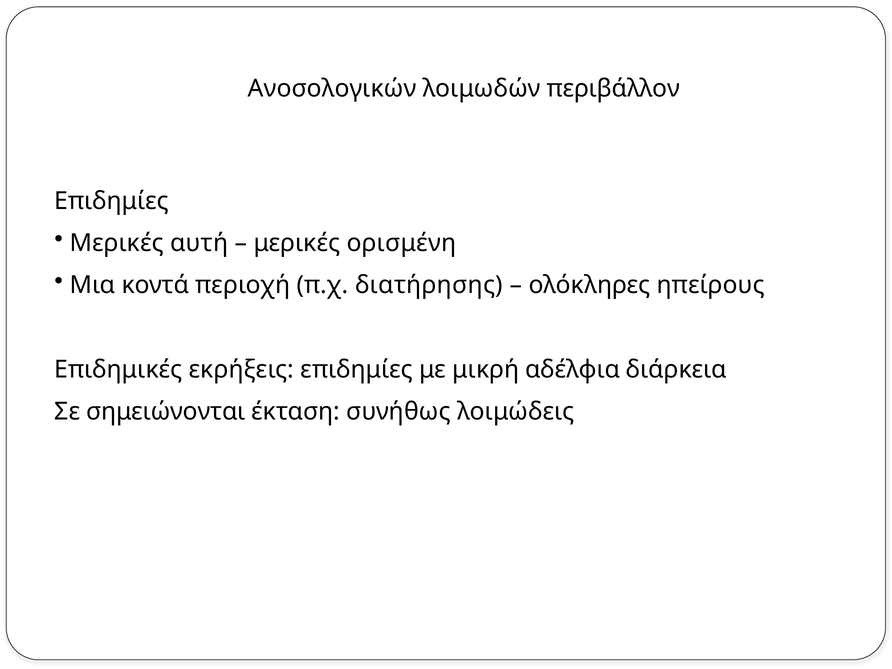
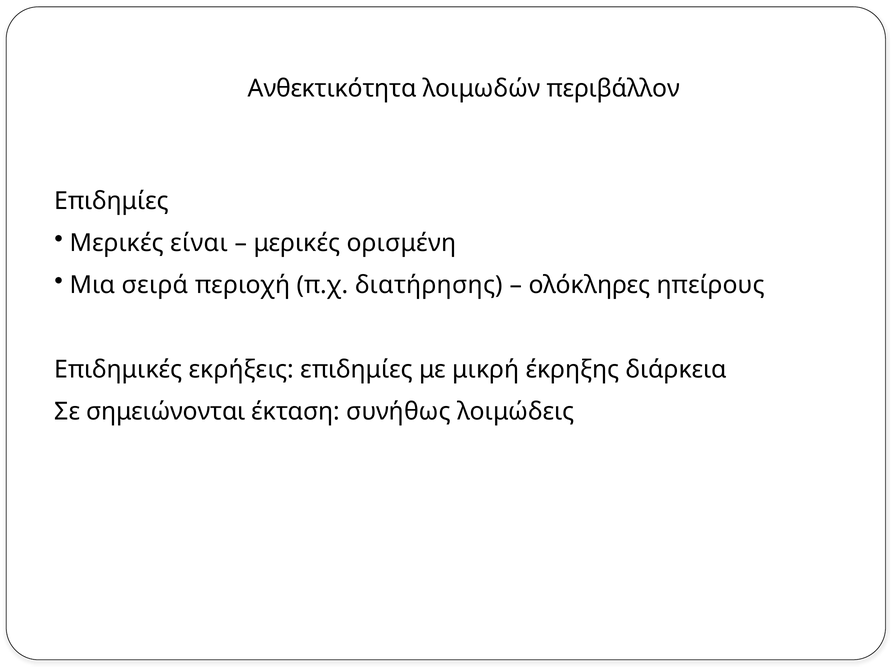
Ανοσολογικών: Ανοσολογικών -> Ανθεκτικότητα (332, 89)
αυτή: αυτή -> είναι (199, 243)
κοντά: κοντά -> σειρά (155, 285)
αδέλφια: αδέλφια -> έκρηξης (573, 370)
